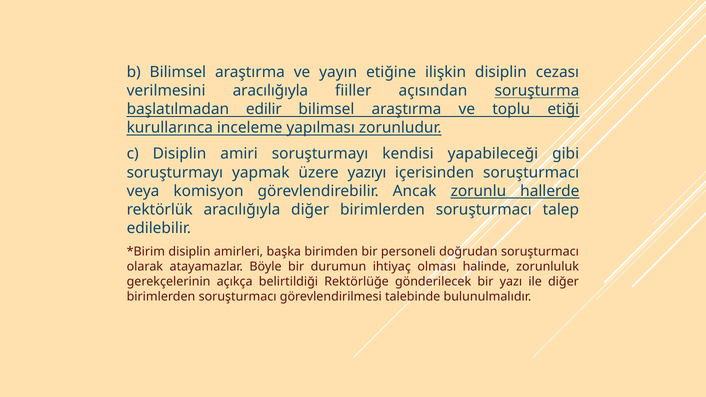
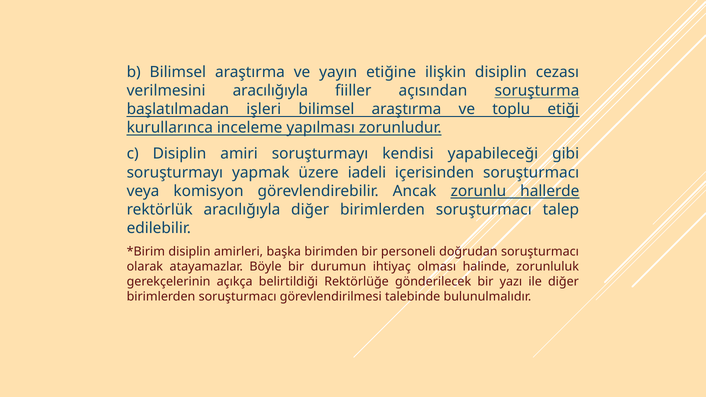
edilir: edilir -> işleri (264, 109)
yazıyı: yazıyı -> iadeli (367, 172)
